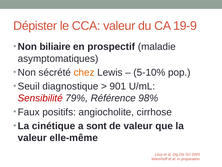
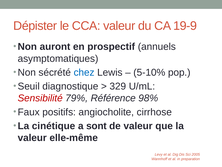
biliaire: biliaire -> auront (55, 47)
maladie: maladie -> annuels (157, 47)
chez colour: orange -> blue (84, 72)
901: 901 -> 329 (118, 86)
